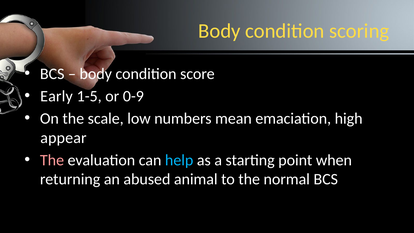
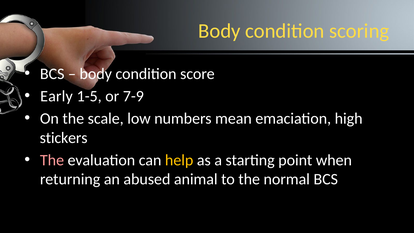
0-9: 0-9 -> 7-9 (133, 96)
appear: appear -> stickers (64, 138)
help colour: light blue -> yellow (179, 160)
